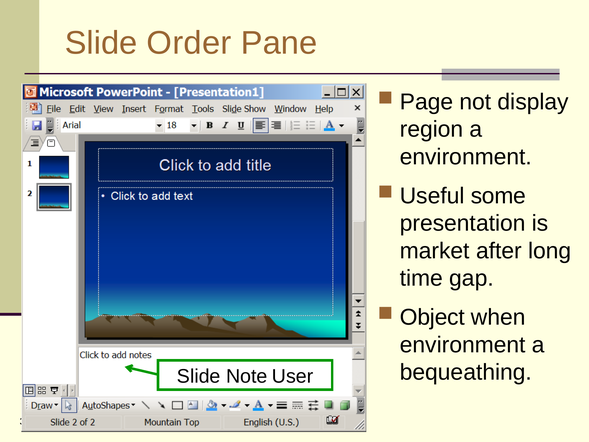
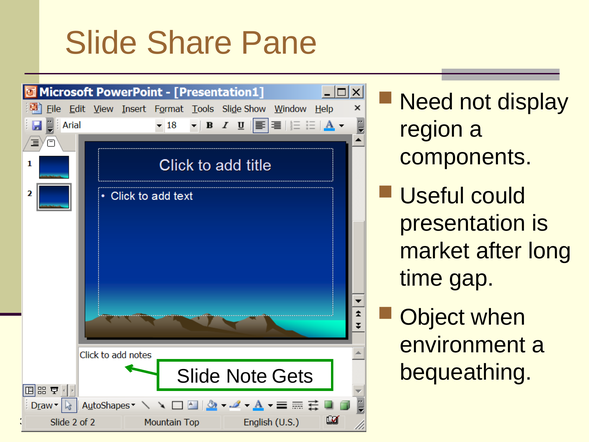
Order: Order -> Share (189, 43)
Page: Page -> Need (427, 102)
environment: environment -> components (466, 157)
some: some -> could (498, 196)
User: User -> Gets (293, 376)
